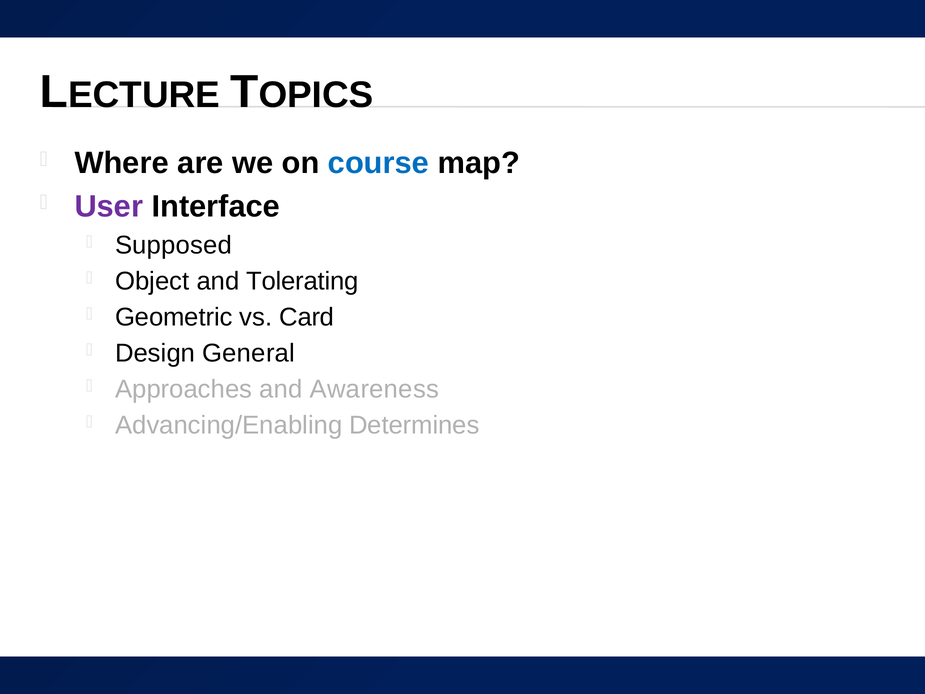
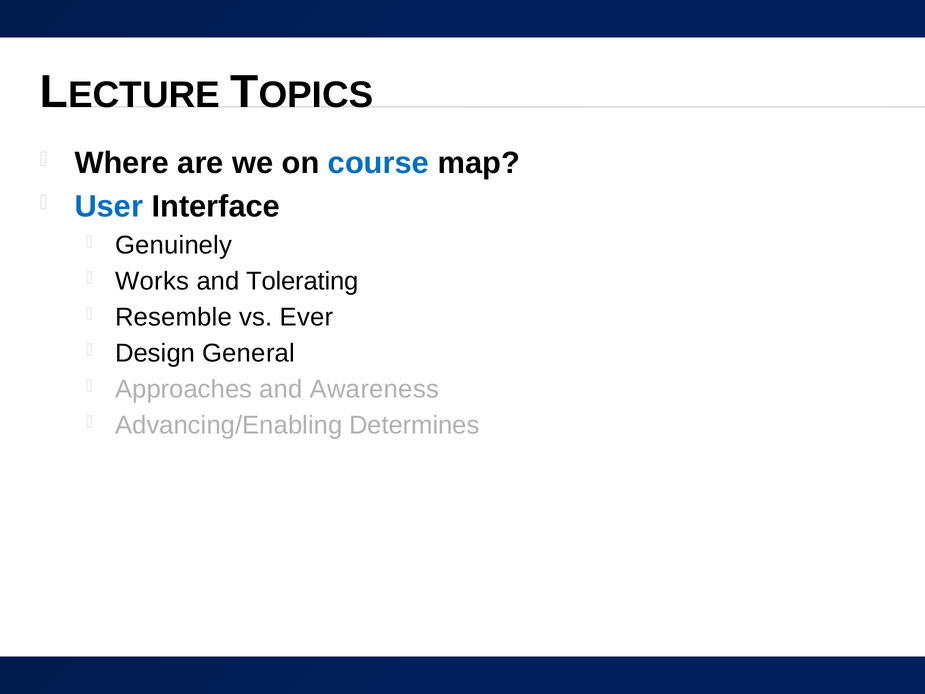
User colour: purple -> blue (109, 206)
Supposed: Supposed -> Genuinely (174, 245)
Object: Object -> Works (152, 281)
Geometric: Geometric -> Resemble (174, 317)
Card: Card -> Ever (306, 317)
